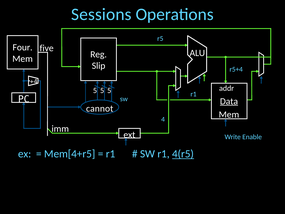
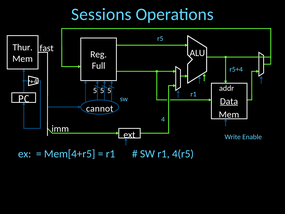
Four: Four -> Thur (23, 47)
five: five -> fast (47, 48)
Slip: Slip -> Full (99, 66)
4(r5 underline: present -> none (183, 154)
